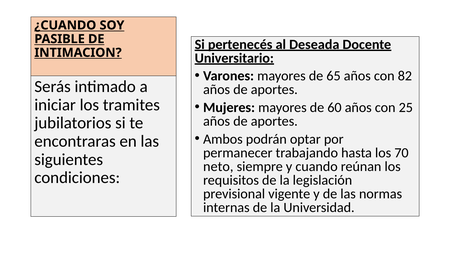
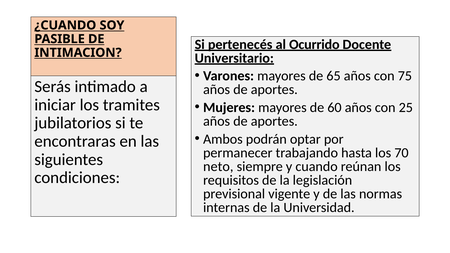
Deseada: Deseada -> Ocurrido (314, 44)
82: 82 -> 75 (405, 76)
